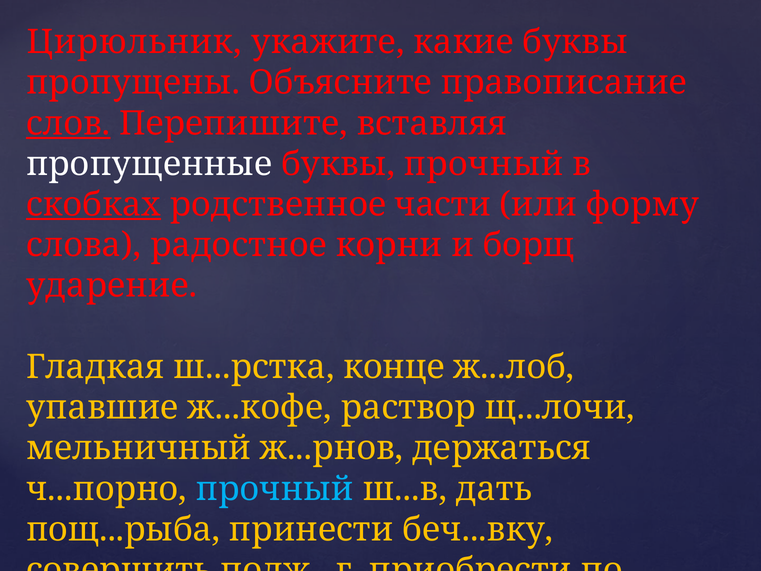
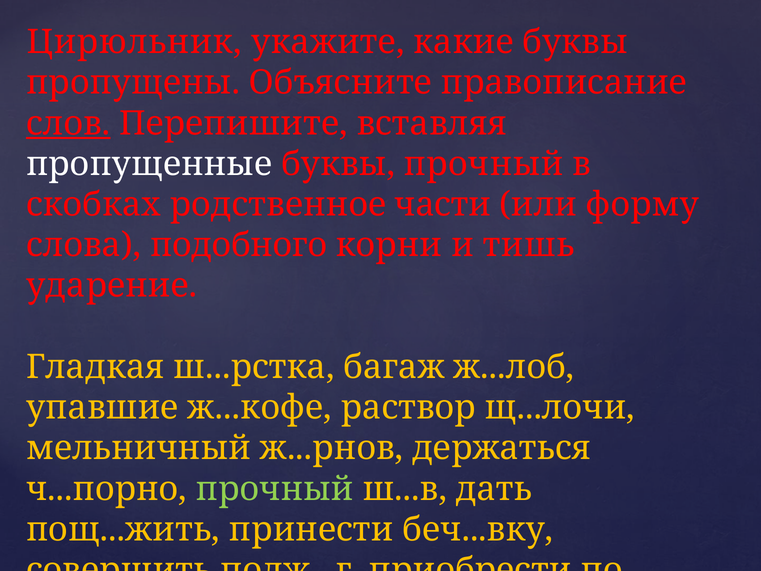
скобках underline: present -> none (94, 204)
радостное: радостное -> подобного (239, 245)
борщ: борщ -> тишь (529, 245)
конце: конце -> багаж (394, 367)
прочный colour: light blue -> light green (275, 489)
пощ...рыба: пощ...рыба -> пощ...жить (123, 529)
